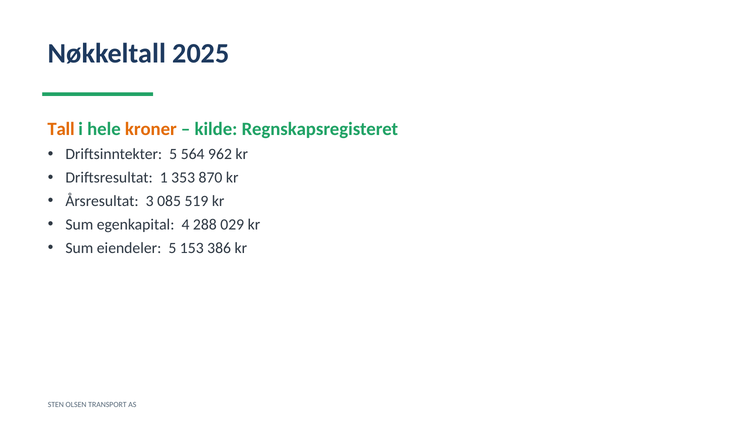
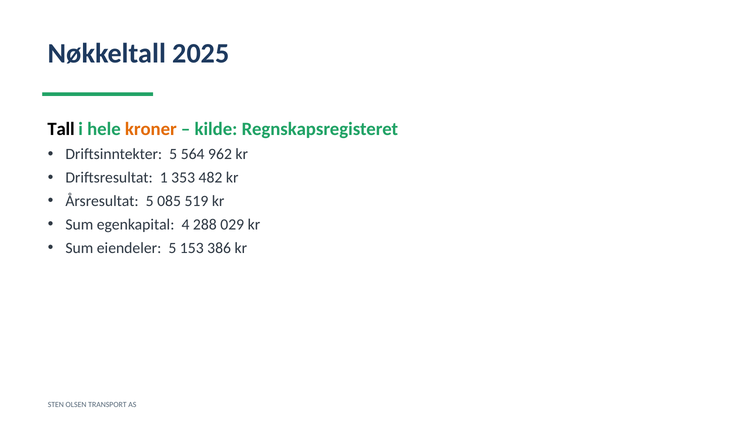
Tall colour: orange -> black (61, 129)
870: 870 -> 482 (210, 178)
Årsresultat 3: 3 -> 5 (150, 201)
